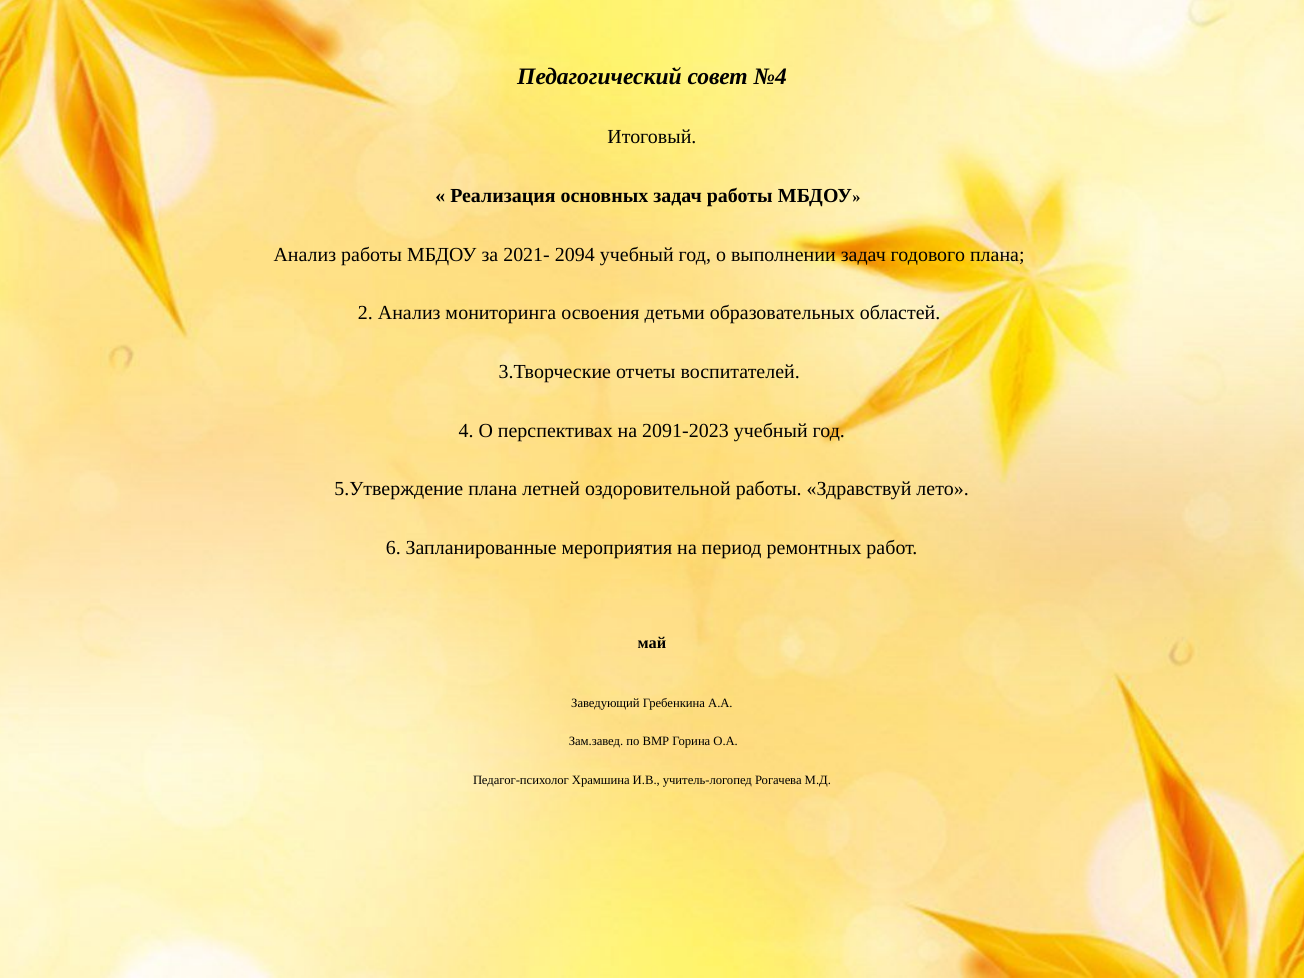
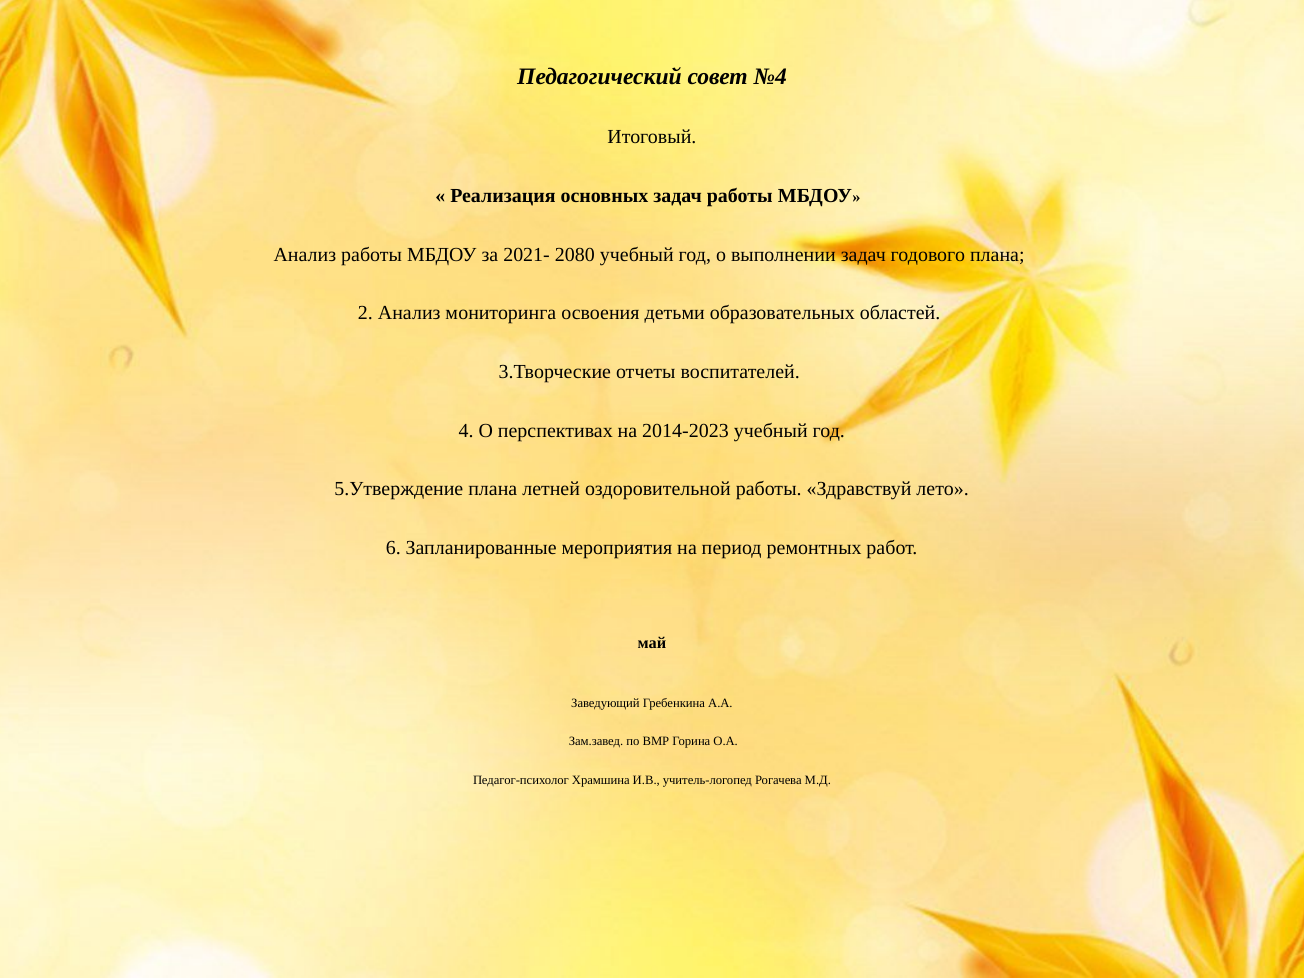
2094: 2094 -> 2080 (575, 255)
2091-2023: 2091-2023 -> 2014-2023 (686, 431)
